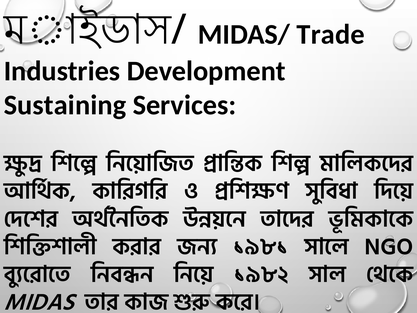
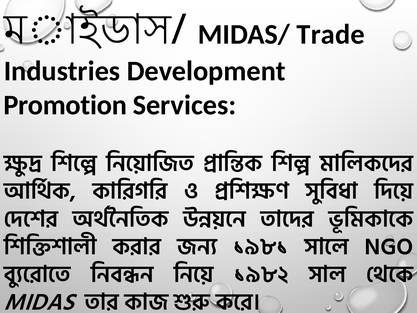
Sustaining: Sustaining -> Promotion (65, 105)
